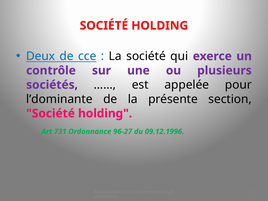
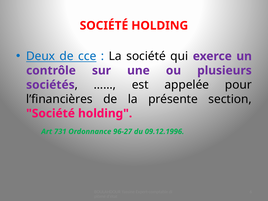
l’dominante: l’dominante -> l’financières (59, 99)
